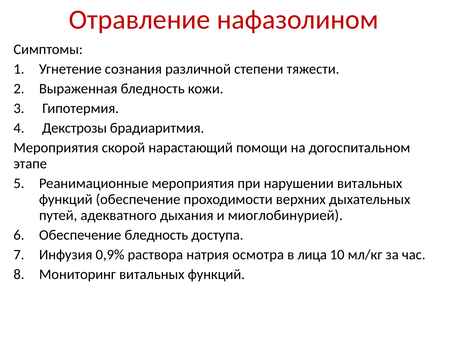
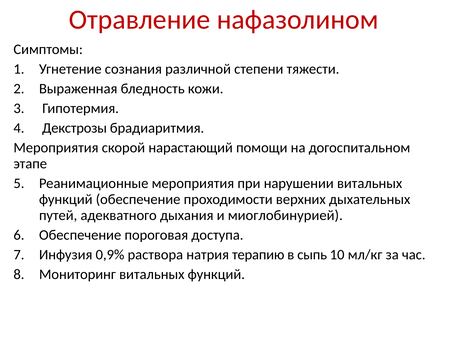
Обеспечение бледность: бледность -> пороговая (156, 235)
осмотра: осмотра -> терапию (258, 254)
лица: лица -> сыпь (312, 254)
